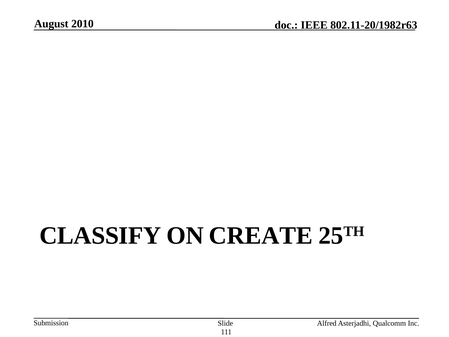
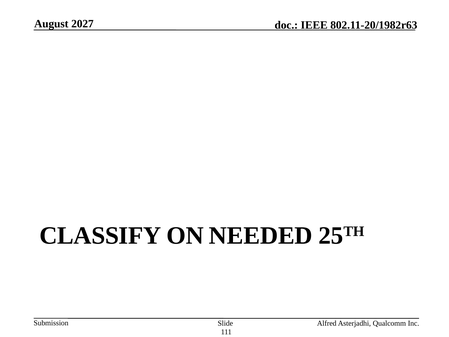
2010: 2010 -> 2027 (82, 24)
CREATE: CREATE -> NEEDED (261, 235)
